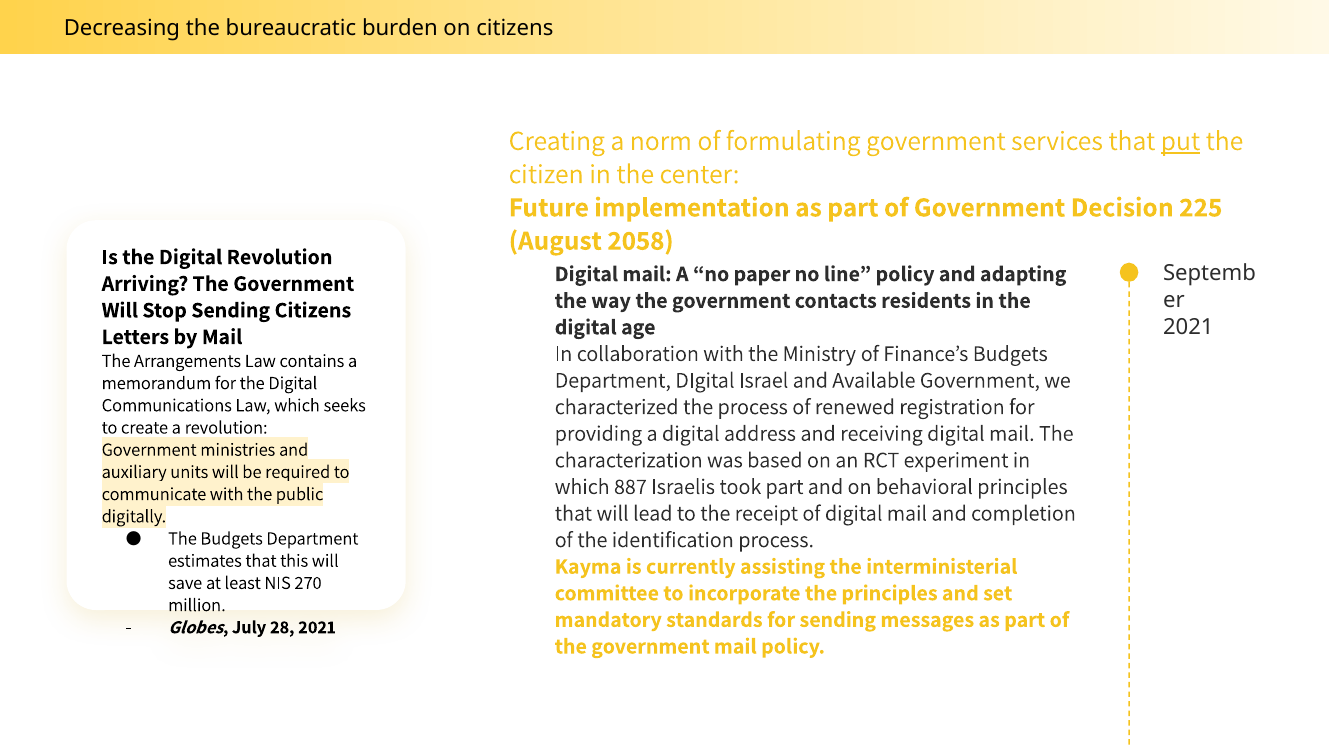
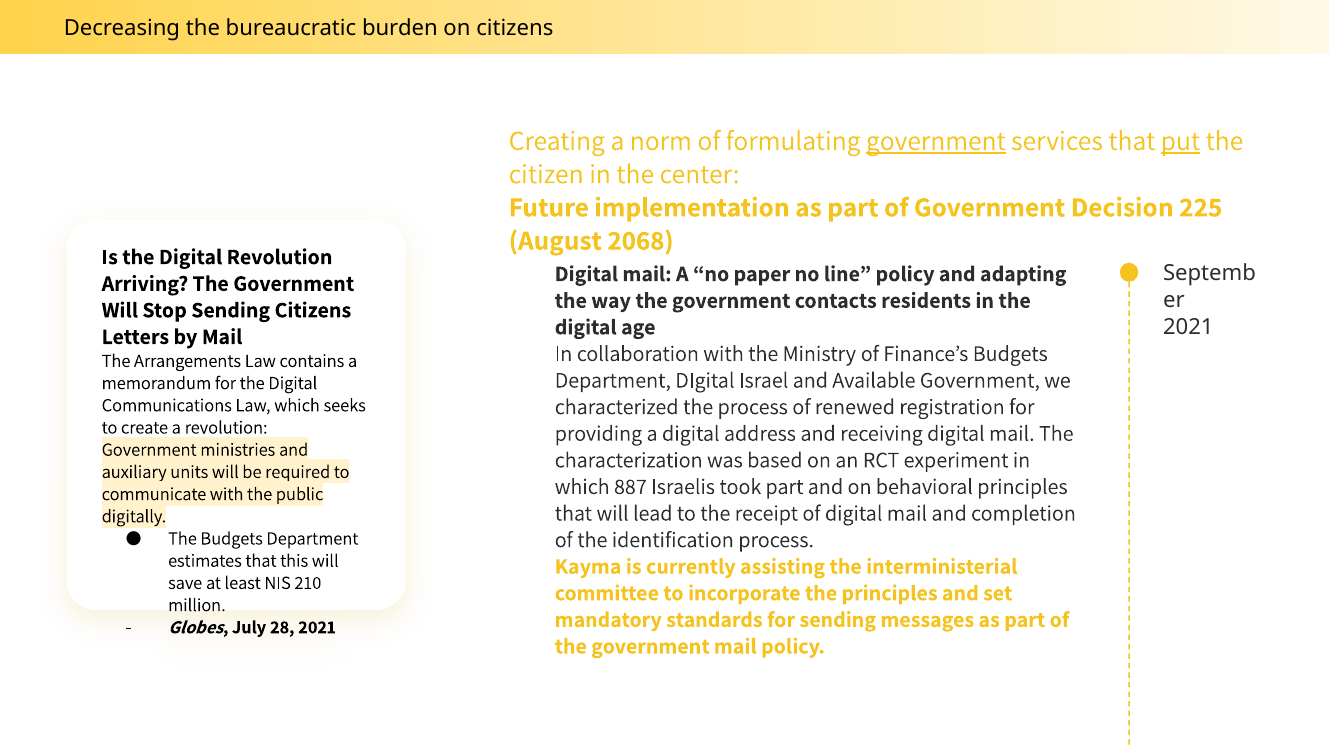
government underline: none -> present (936, 141)
2058: 2058 -> 2068 (641, 240)
270: 270 -> 210 (308, 582)
